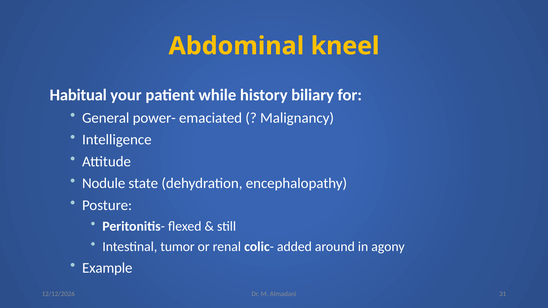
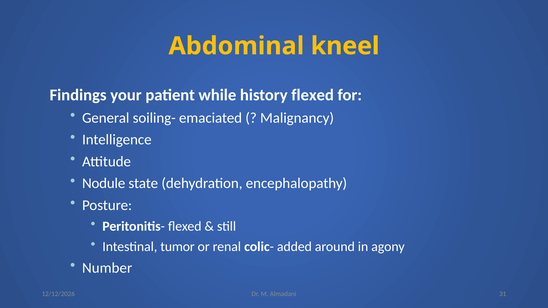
Habitual: Habitual -> Findings (78, 95)
history biliary: biliary -> flexed (313, 95)
power-: power- -> soiling- (154, 118)
Example: Example -> Number (107, 268)
